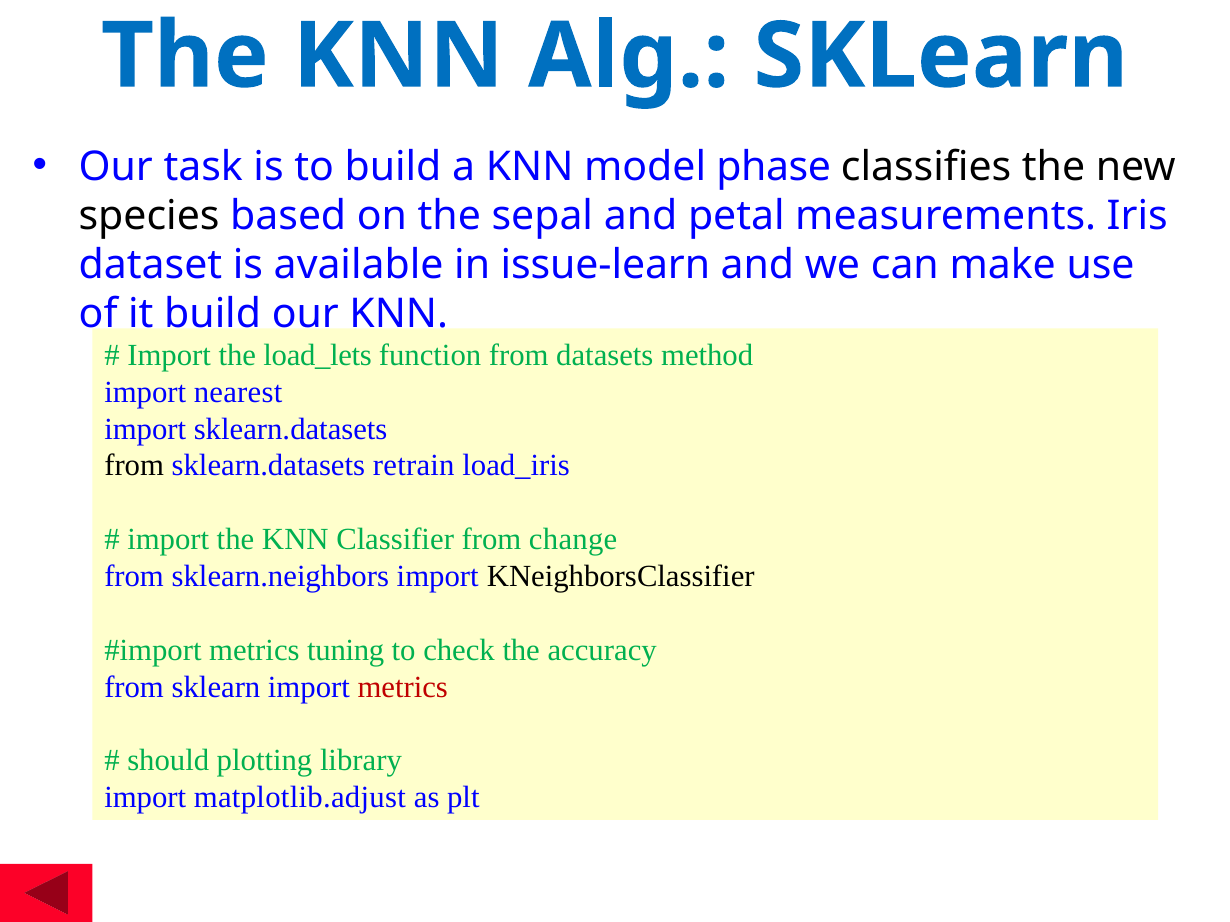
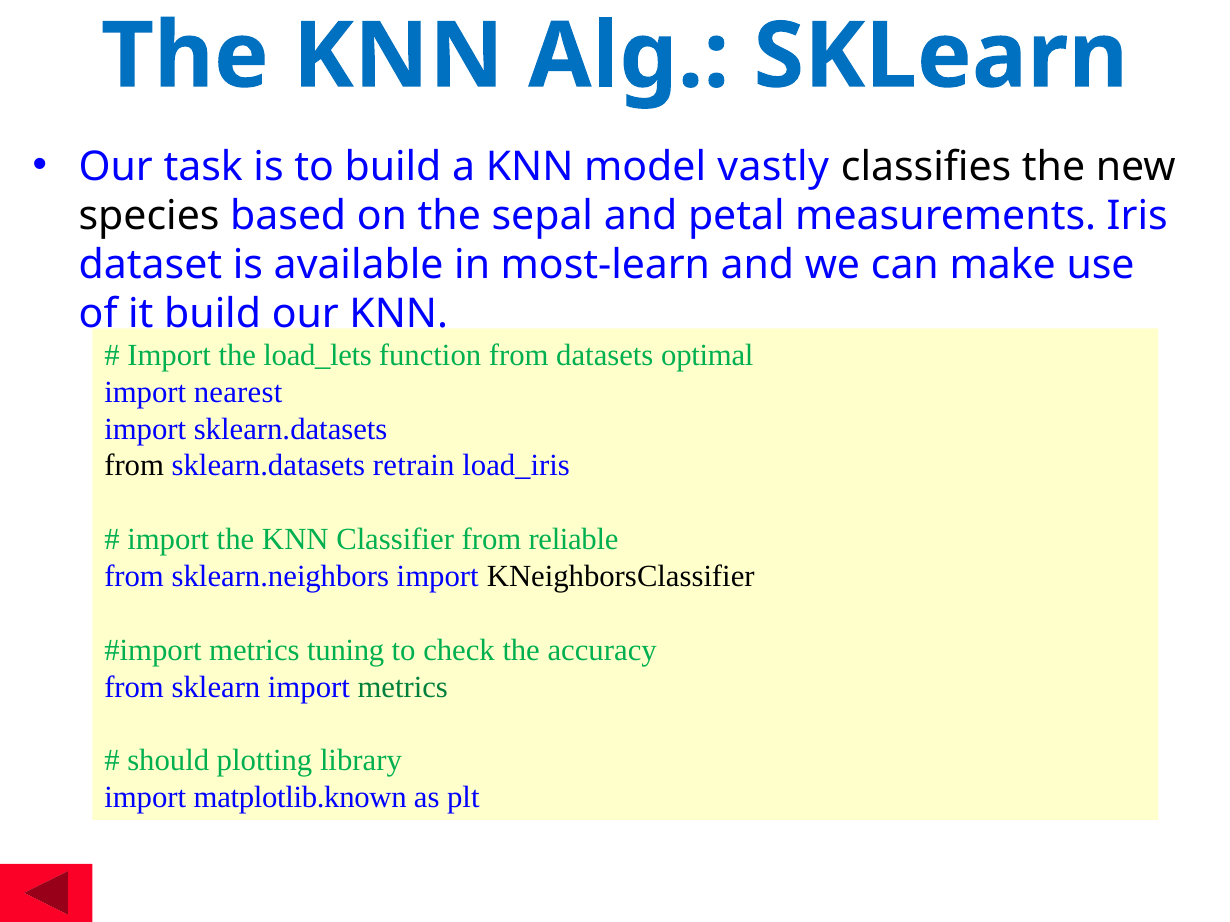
phase: phase -> vastly (773, 167)
issue-learn: issue-learn -> most-learn (605, 265)
method: method -> optimal (707, 355)
change: change -> reliable (573, 540)
metrics colour: red -> green (403, 687)
matplotlib.adjust: matplotlib.adjust -> matplotlib.known (300, 798)
